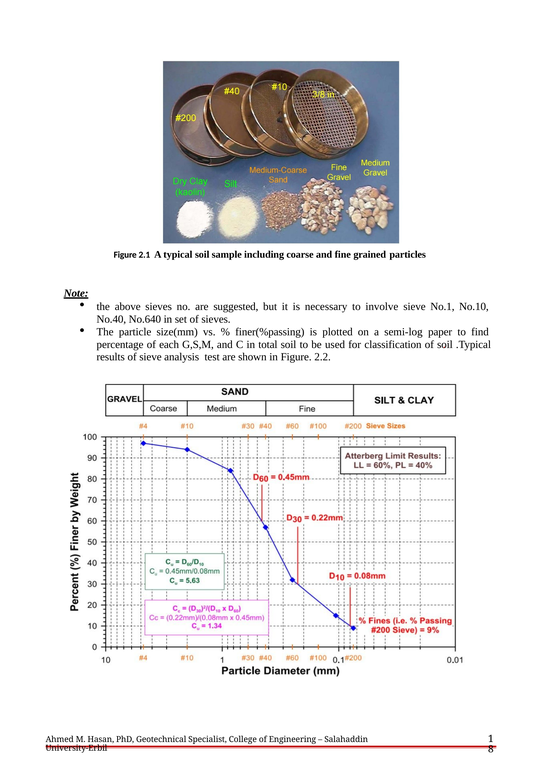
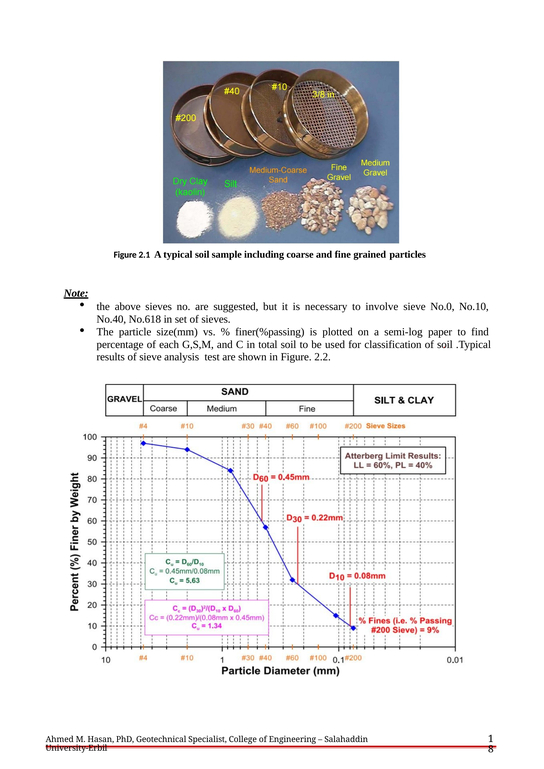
No.1: No.1 -> No.0 (442, 307)
No.640: No.640 -> No.618 (145, 319)
